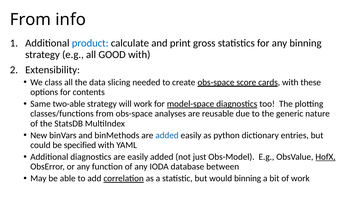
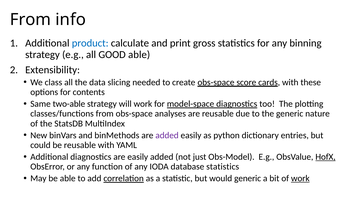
GOOD with: with -> able (139, 54)
added colour: blue -> purple (167, 135)
be specified: specified -> reusable (80, 145)
database between: between -> statistics (223, 166)
would binning: binning -> generic (248, 178)
work underline: none -> present (300, 178)
